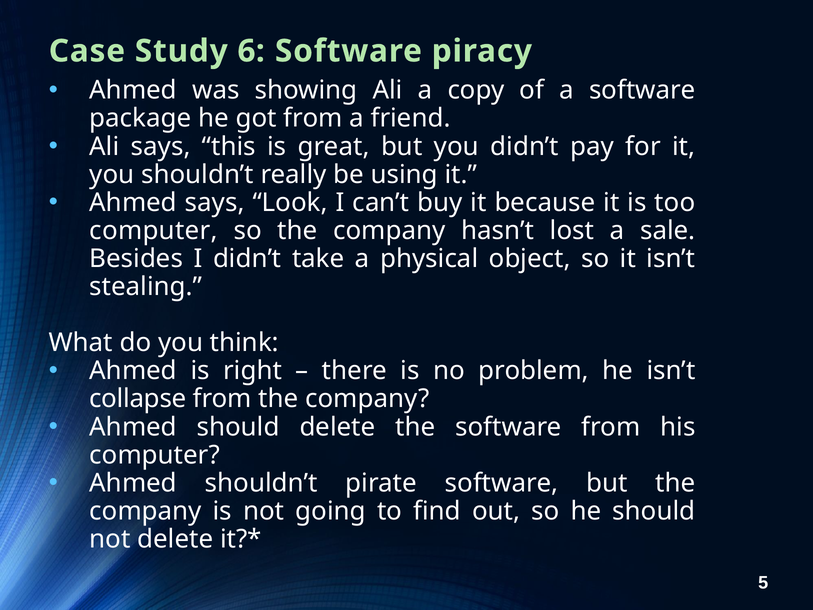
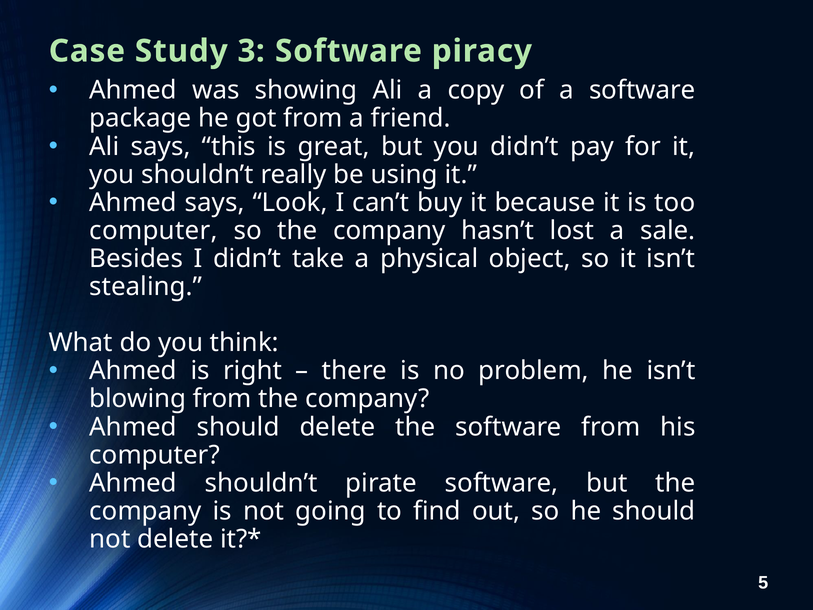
6: 6 -> 3 (251, 51)
collapse: collapse -> blowing (138, 399)
